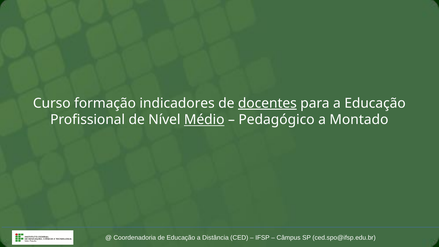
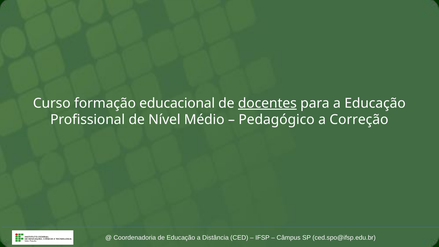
indicadores: indicadores -> educacional (177, 103)
Médio underline: present -> none (204, 120)
Montado: Montado -> Correção (359, 120)
